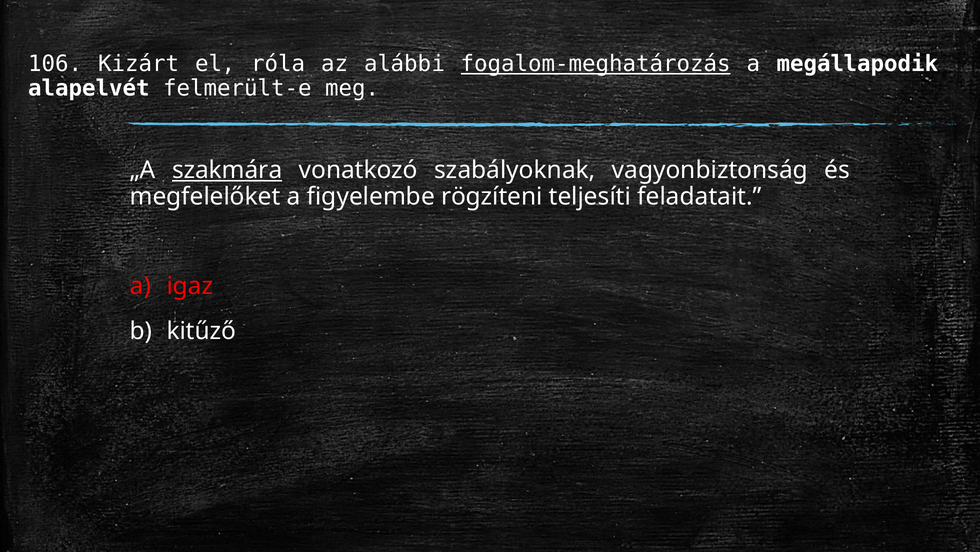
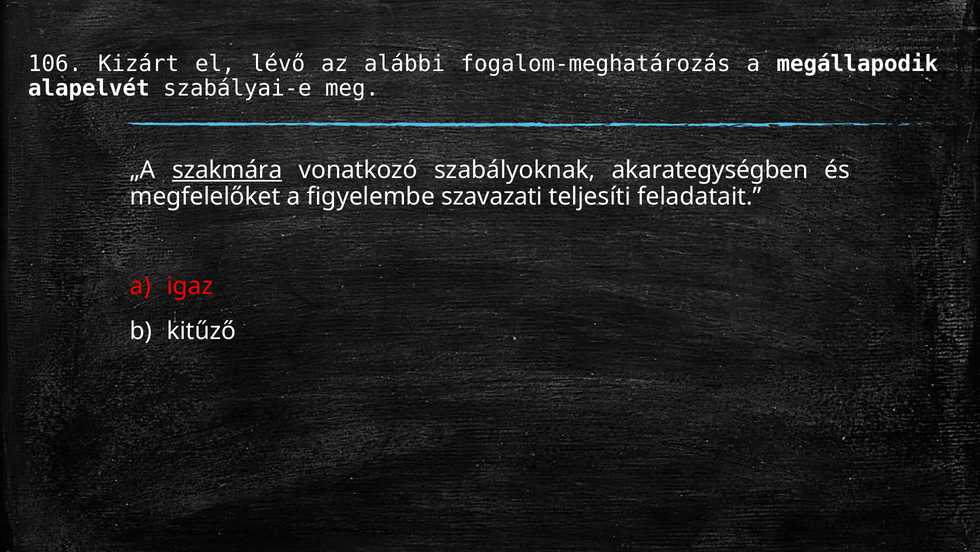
róla: róla -> lévő (278, 64)
fogalom-meghatározás underline: present -> none (596, 64)
felmerült-e: felmerült-e -> szabályai-e (237, 88)
vagyonbiztonság: vagyonbiztonság -> akarategységben (710, 170)
rögzíteni: rögzíteni -> szavazati (492, 196)
